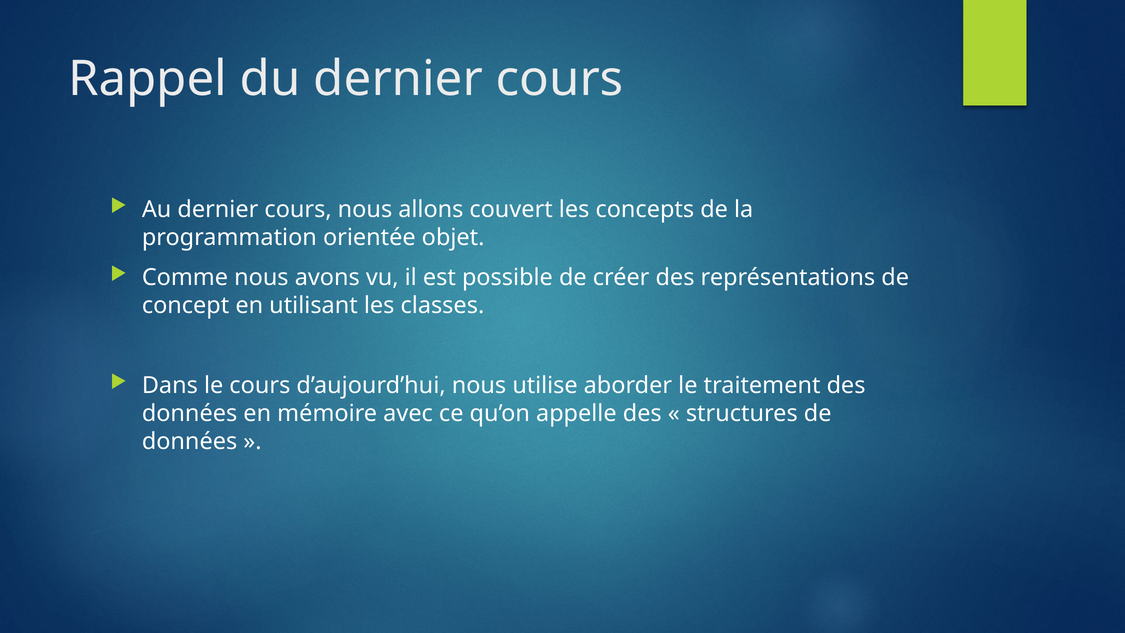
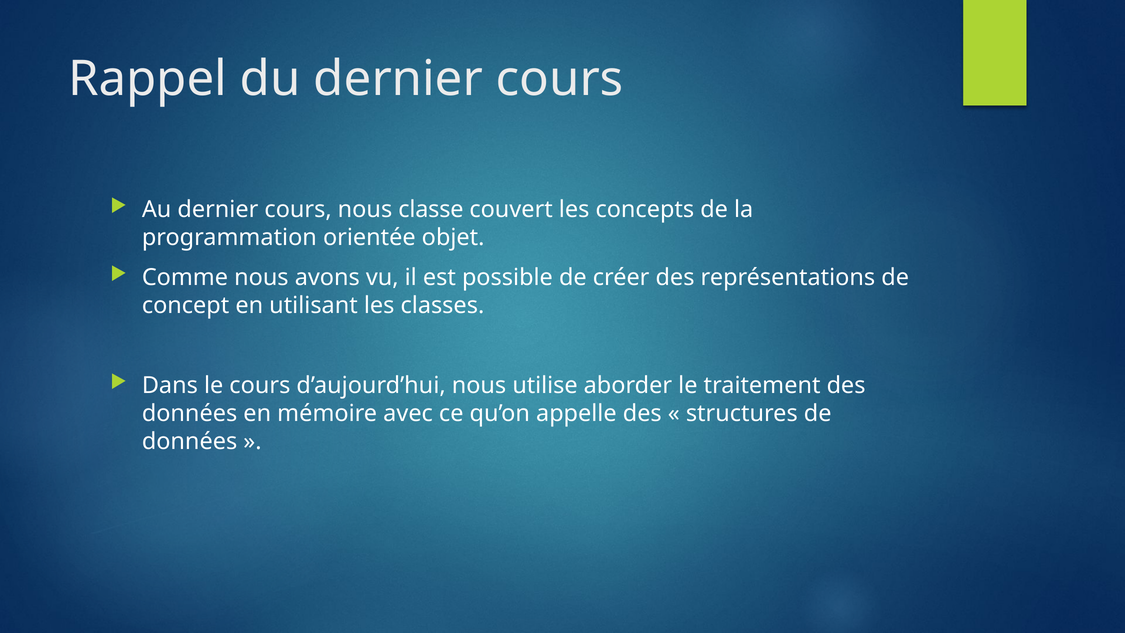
allons: allons -> classe (431, 209)
